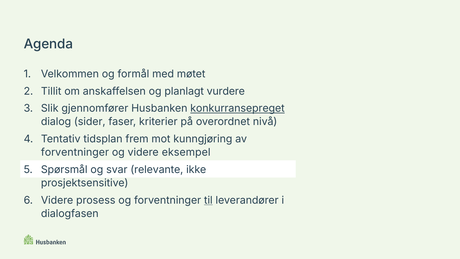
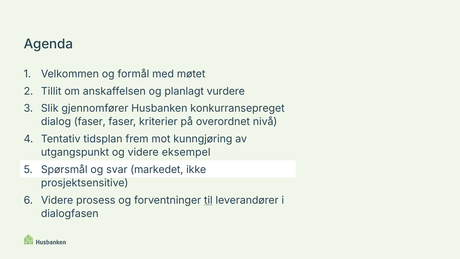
konkurransepreget underline: present -> none (237, 108)
dialog sider: sider -> faser (90, 122)
forventninger: forventninger -> utgangspunkt (75, 152)
relevante: relevante -> markedet (157, 169)
